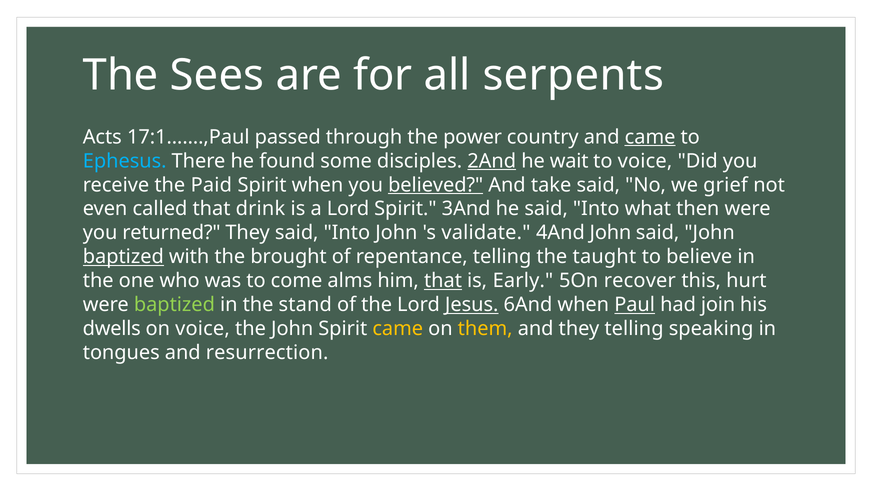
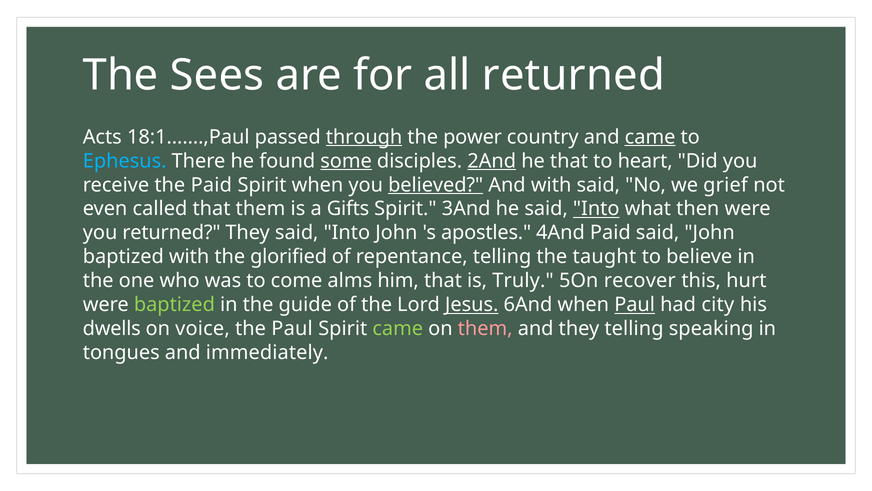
all serpents: serpents -> returned (573, 75)
17:1…….,Paul: 17:1…….,Paul -> 18:1…….,Paul (188, 137)
through underline: none -> present (364, 137)
some underline: none -> present (346, 161)
he wait: wait -> that (569, 161)
to voice: voice -> heart (645, 161)
And take: take -> with (551, 185)
that drink: drink -> them (260, 209)
a Lord: Lord -> Gifts (348, 209)
Into underline: none -> present (596, 209)
validate: validate -> apostles (486, 233)
4And John: John -> Paid (610, 233)
baptized underline: present -> none (123, 257)
brought: brought -> glorified (289, 257)
that underline: present -> none (443, 281)
Early: Early -> Truly (523, 281)
stand: stand -> guide (305, 304)
join: join -> city (718, 304)
the John: John -> Paul (292, 328)
came colour: yellow -> light green (398, 328)
them colour: yellow -> pink (485, 328)
resurrection: resurrection -> immediately (267, 352)
